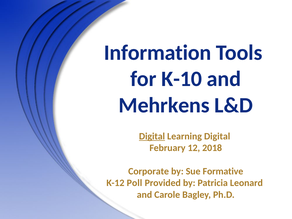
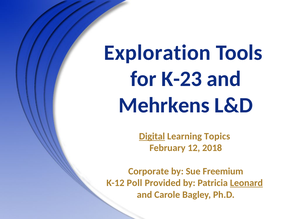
Information: Information -> Exploration (157, 53)
K-10: K-10 -> K-23 (182, 79)
Learning Digital: Digital -> Topics (217, 136)
Formative: Formative -> Freemium (223, 171)
Leonard underline: none -> present (246, 183)
